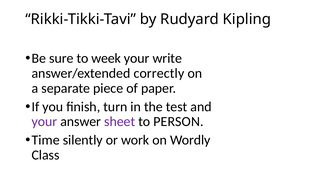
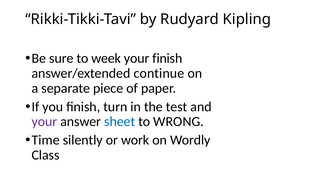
your write: write -> finish (167, 59)
correctly: correctly -> continue (159, 73)
sheet colour: purple -> blue (120, 122)
PERSON: PERSON -> WRONG (179, 122)
